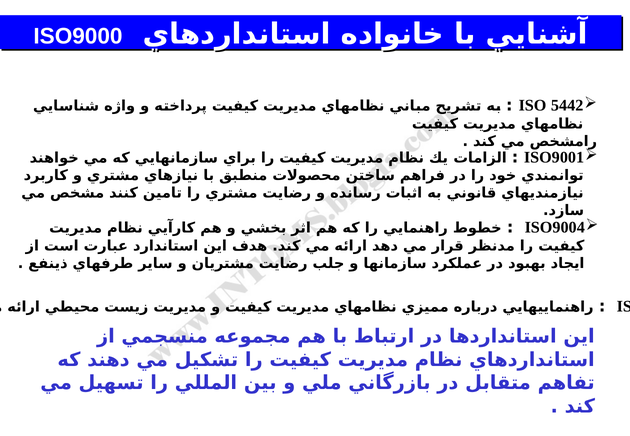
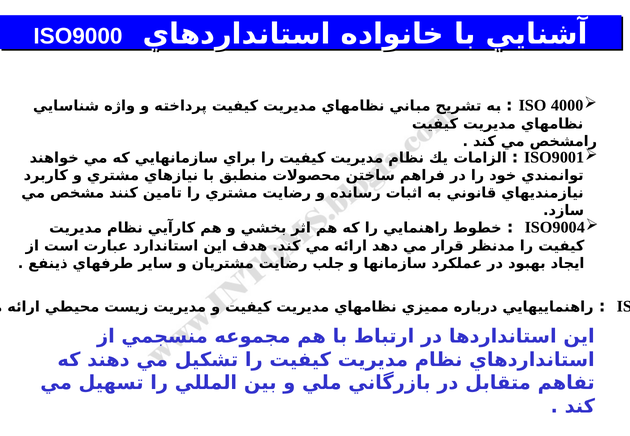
5442: 5442 -> 4000 (567, 106)
